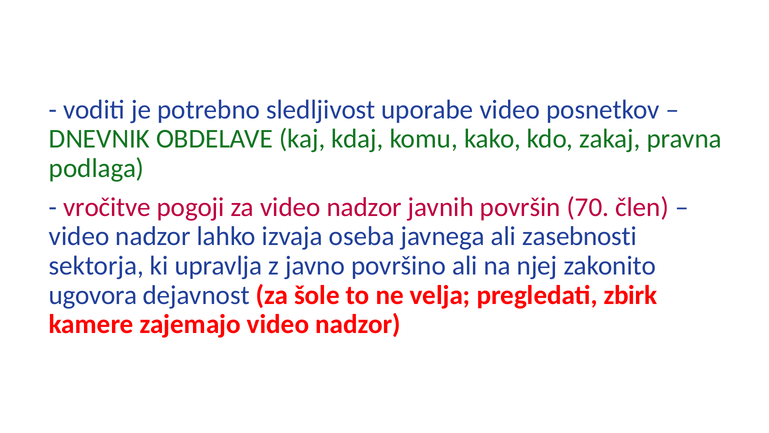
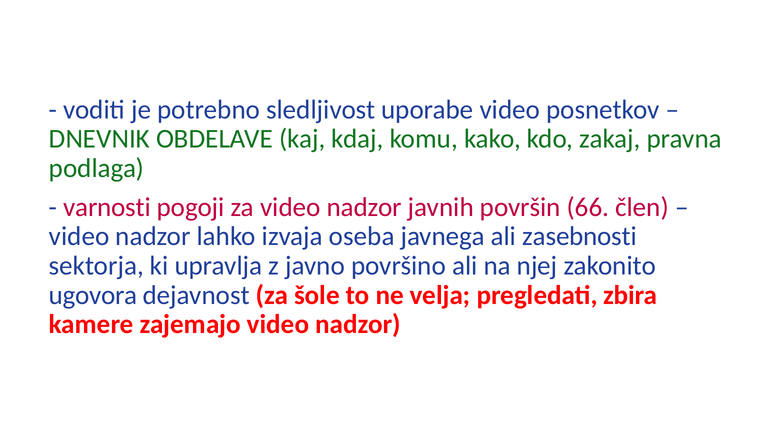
vročitve: vročitve -> varnosti (107, 207)
70: 70 -> 66 (588, 207)
zbirk: zbirk -> zbira (630, 295)
